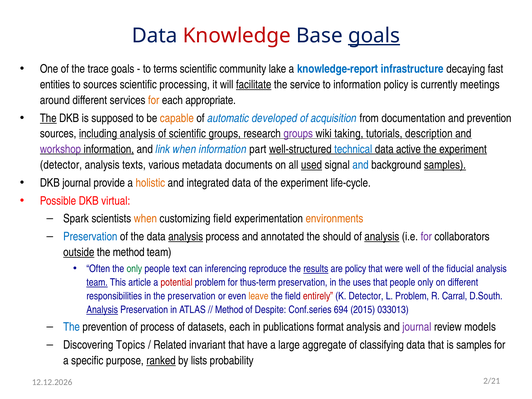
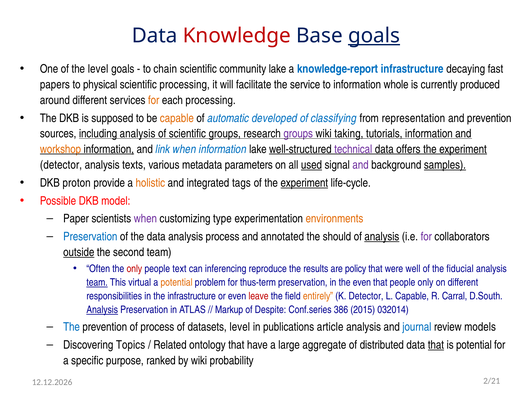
the trace: trace -> level (98, 69)
terms: terms -> chain (165, 69)
entities: entities -> papers (55, 85)
to sources: sources -> physical (100, 85)
facilitate underline: present -> none (254, 85)
information policy: policy -> whole (396, 85)
meetings: meetings -> produced (480, 85)
each appropriate: appropriate -> processing (211, 100)
The underline: present -> none (48, 118)
acquisition: acquisition -> classifying (334, 118)
documentation: documentation -> representation (413, 118)
tutorials description: description -> information (429, 134)
workshop colour: purple -> orange (60, 149)
information part: part -> lake (258, 149)
technical colour: blue -> purple (353, 149)
active: active -> offers (408, 149)
documents: documents -> parameters (249, 165)
and colour: blue -> purple (361, 165)
DKB journal: journal -> proton (77, 183)
integrated data: data -> tags (241, 183)
experiment underline: none -> present (304, 183)
virtual: virtual -> model (116, 201)
Spark: Spark -> Paper (76, 219)
when colour: orange -> purple (145, 219)
customizing field: field -> type (222, 219)
analysis underline: present -> none (186, 237)
the method: method -> second (129, 252)
only colour: green -> red (134, 269)
results underline: present -> none (316, 269)
article: article -> virtual (140, 282)
potential colour: red -> orange (177, 282)
the uses: uses -> even (362, 282)
the preservation: preservation -> infrastructure (192, 296)
leave colour: orange -> red (259, 296)
entirely colour: red -> orange (318, 296)
L Problem: Problem -> Capable (412, 296)
Method: Method -> Markup (229, 310)
694: 694 -> 386 (341, 310)
033013: 033013 -> 032014 (393, 310)
datasets each: each -> level (240, 327)
format: format -> article (330, 327)
journal colour: purple -> blue (417, 327)
invariant: invariant -> ontology (207, 345)
classifying: classifying -> distributed (382, 345)
that underline: none -> present (436, 345)
is samples: samples -> potential (474, 345)
ranked underline: present -> none (161, 360)
by lists: lists -> wiki (199, 360)
